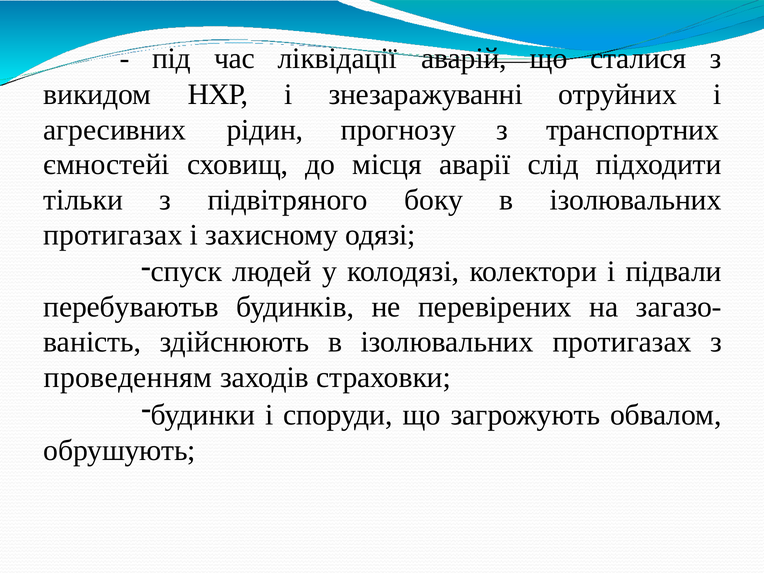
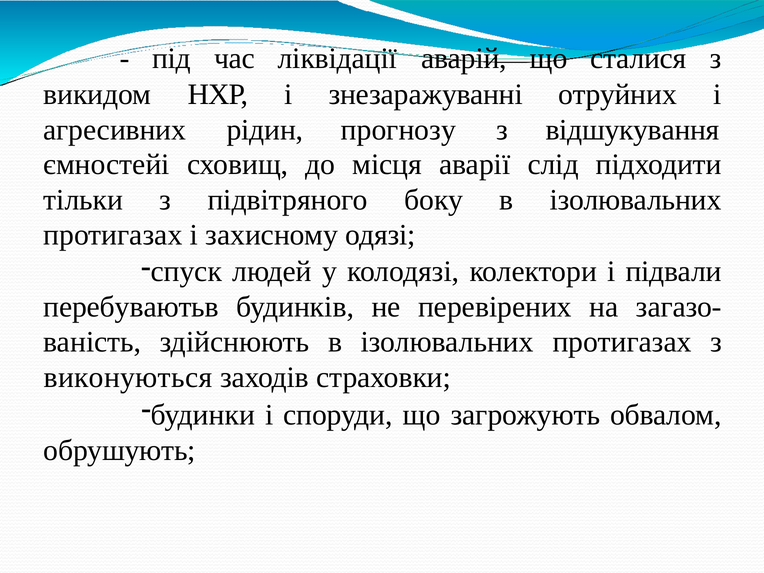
транспортних: транспортних -> відшукування (633, 130)
проведенням: проведенням -> виконуються (128, 377)
